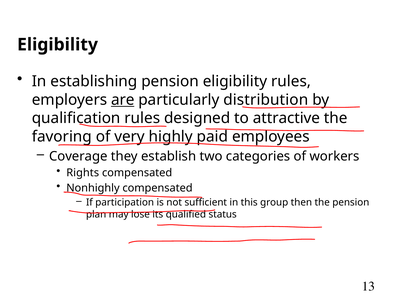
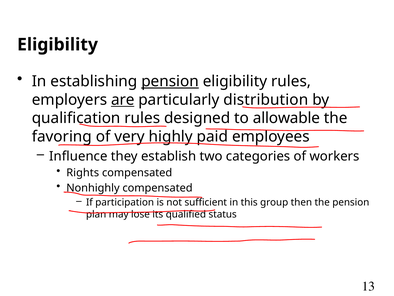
pension underline: none -> present (170, 81)
attractive: attractive -> allowable (287, 118)
Coverage: Coverage -> Influence (78, 156)
